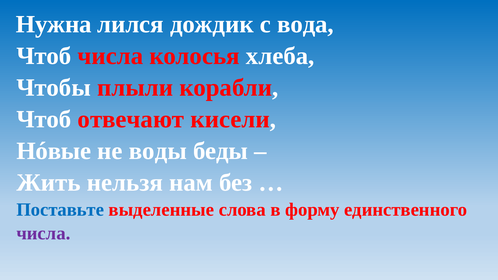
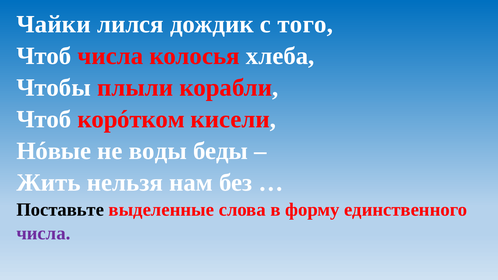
Нужна: Нужна -> Чайки (54, 24)
вода: вода -> того (305, 24)
отвечают: отвечают -> корóтком (131, 119)
Поставьте colour: blue -> black (60, 210)
